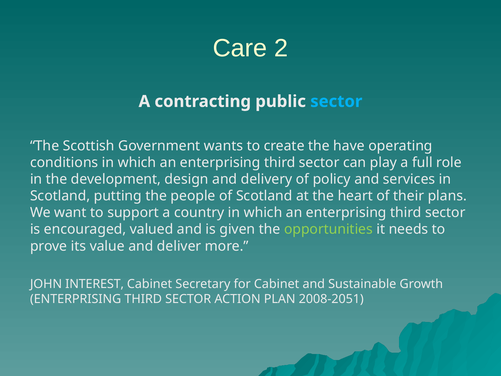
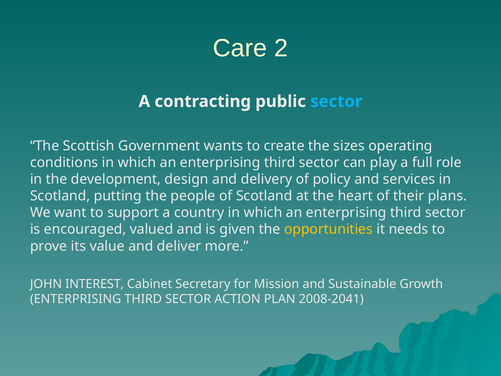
have: have -> sizes (349, 146)
opportunities colour: light green -> yellow (328, 229)
for Cabinet: Cabinet -> Mission (277, 284)
2008-2051: 2008-2051 -> 2008-2041 (331, 299)
